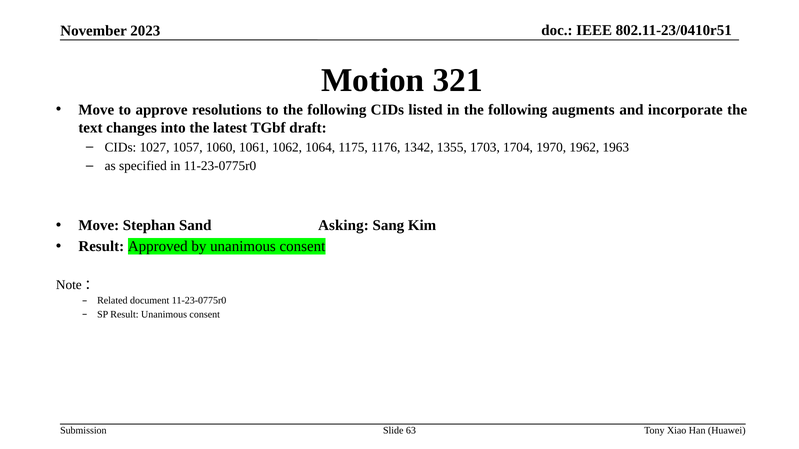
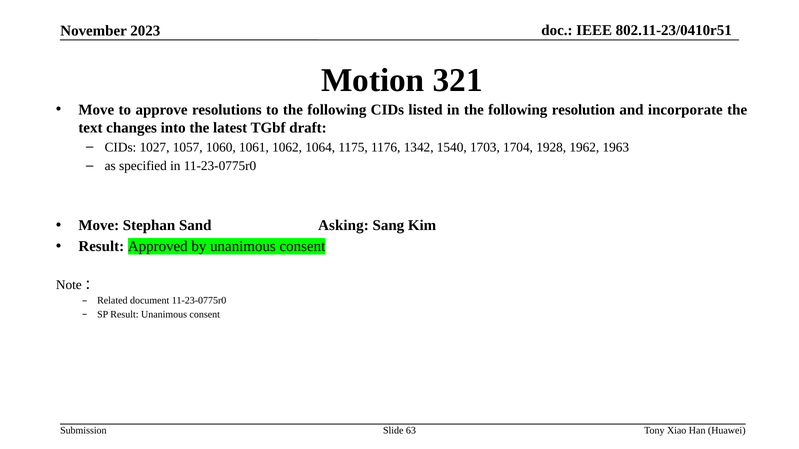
augments: augments -> resolution (583, 110)
1355: 1355 -> 1540 (452, 147)
1970: 1970 -> 1928 (551, 147)
